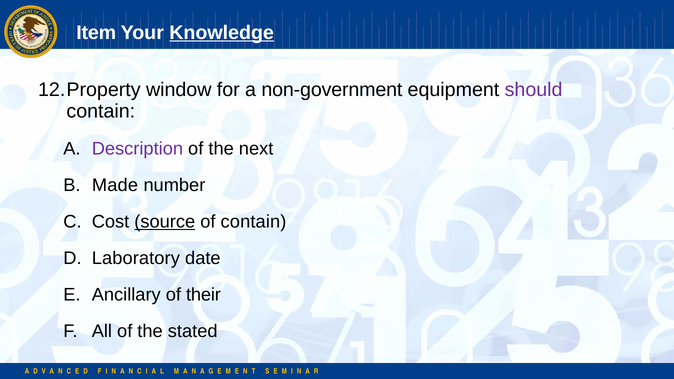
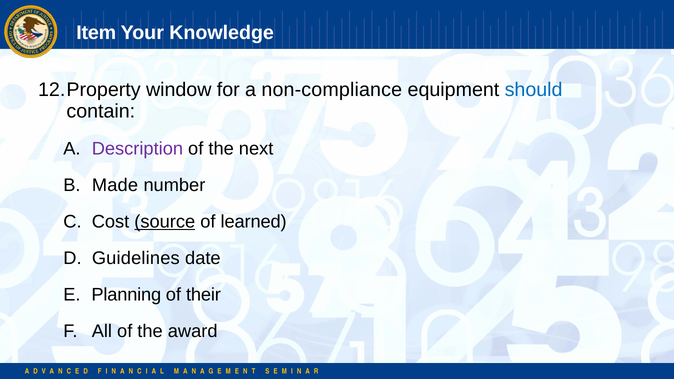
Knowledge underline: present -> none (222, 33)
non-government: non-government -> non-compliance (332, 90)
should colour: purple -> blue (534, 90)
of contain: contain -> learned (254, 222)
Laboratory: Laboratory -> Guidelines (136, 258)
Ancillary: Ancillary -> Planning (126, 295)
stated: stated -> award (193, 331)
